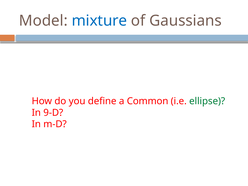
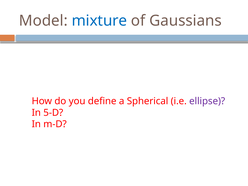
Common: Common -> Spherical (148, 101)
ellipse colour: green -> purple (207, 101)
9-D: 9-D -> 5-D (53, 113)
